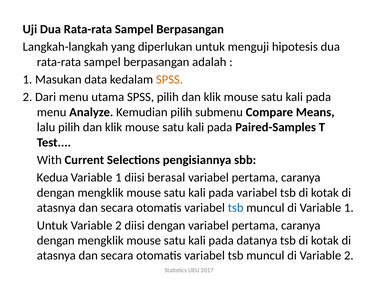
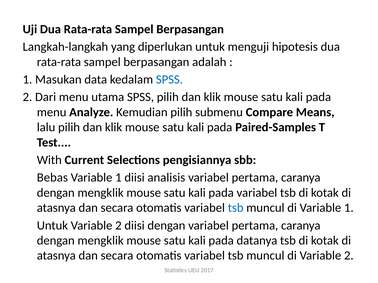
SPSS colour: orange -> blue (169, 80)
Kedua: Kedua -> Bebas (52, 178)
berasal: berasal -> analisis (166, 178)
